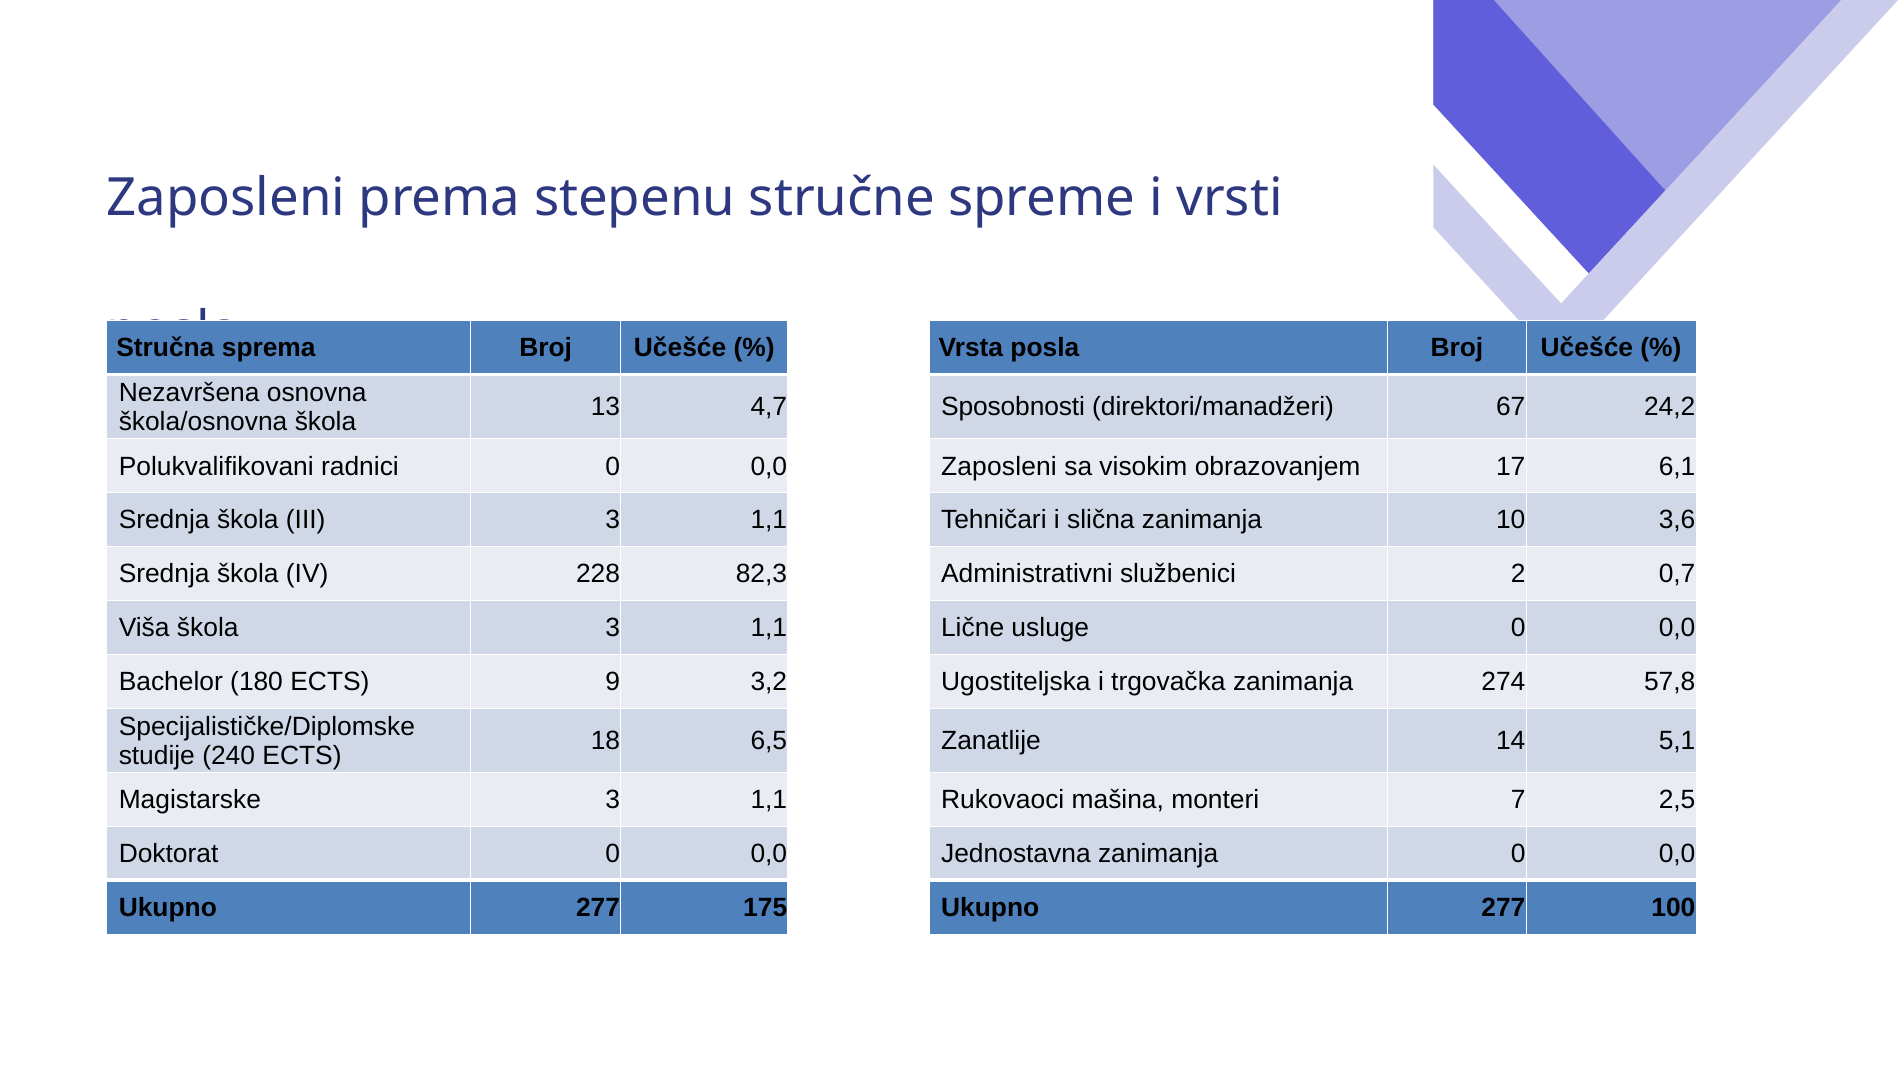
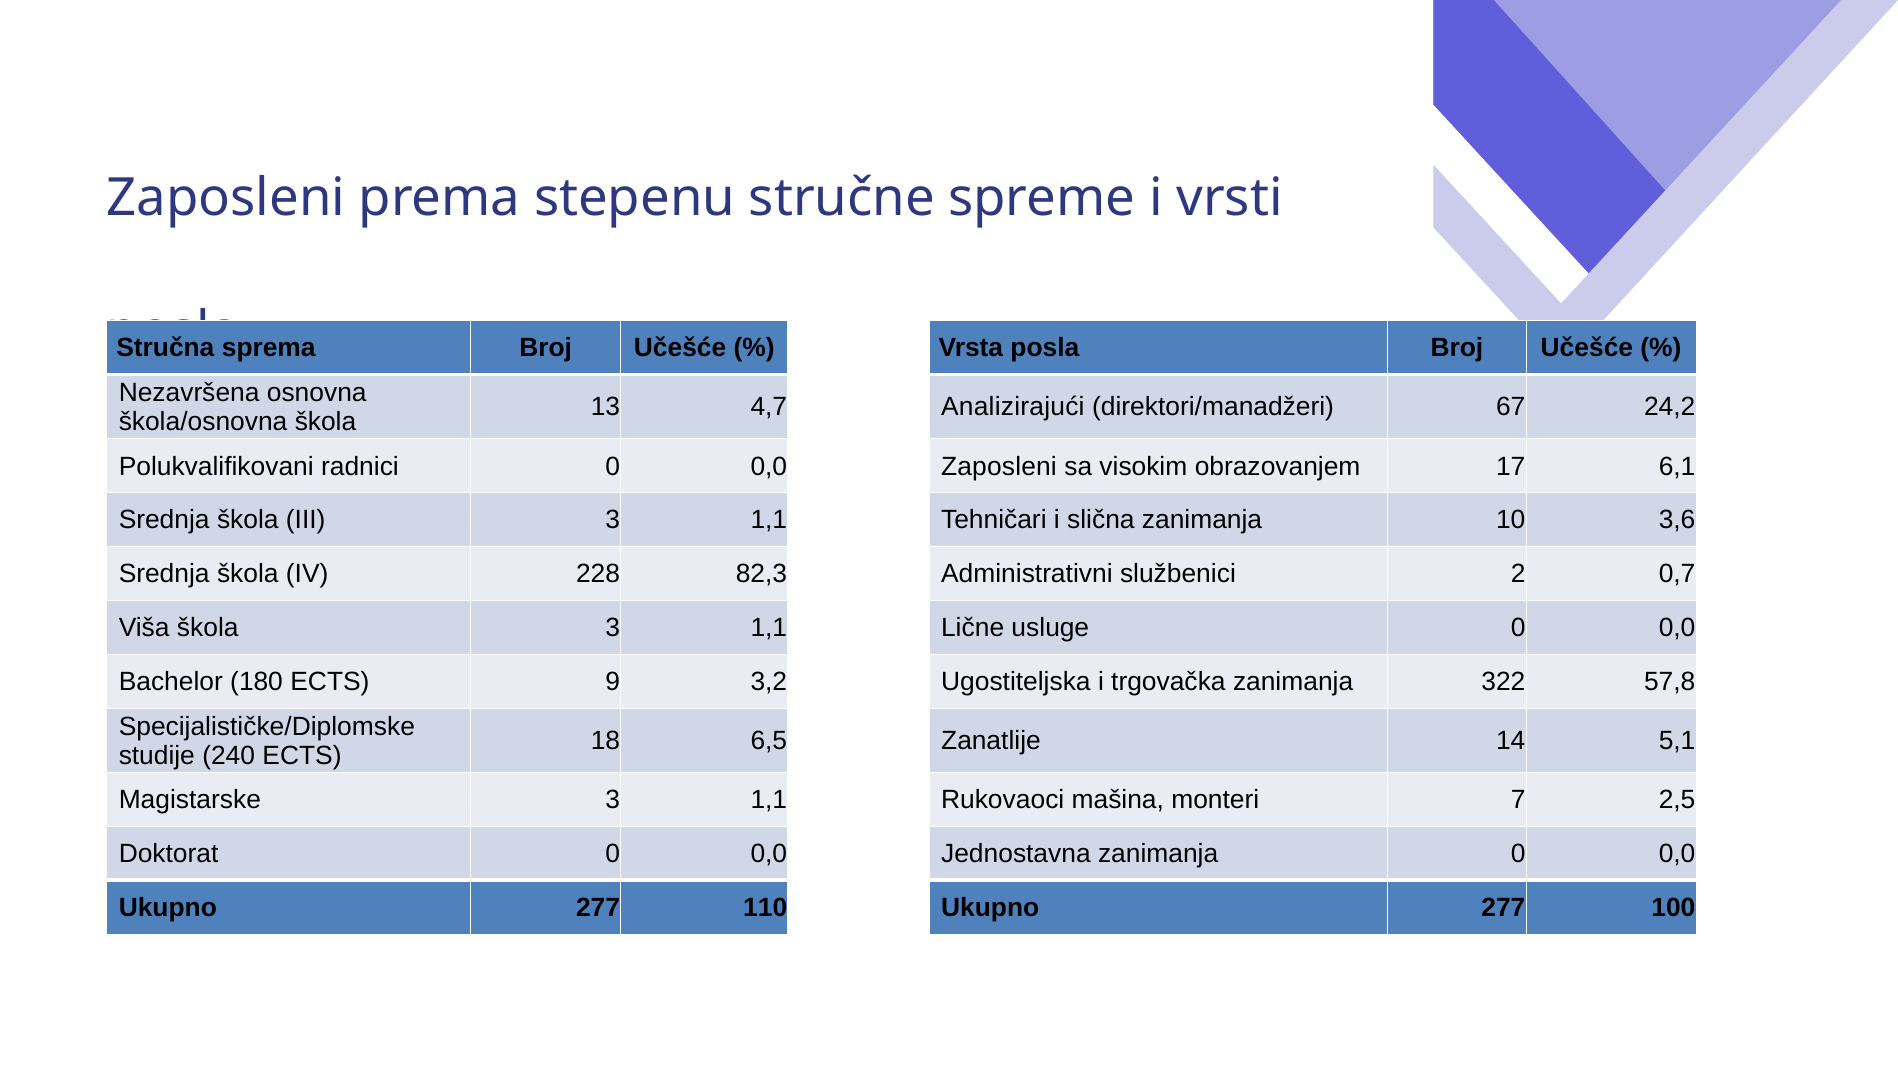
Sposobnosti: Sposobnosti -> Analizirajući (1013, 407)
274: 274 -> 322 (1503, 682)
175: 175 -> 110 (765, 908)
